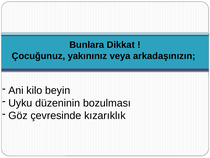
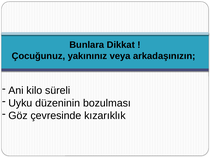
beyin: beyin -> süreli (58, 90)
